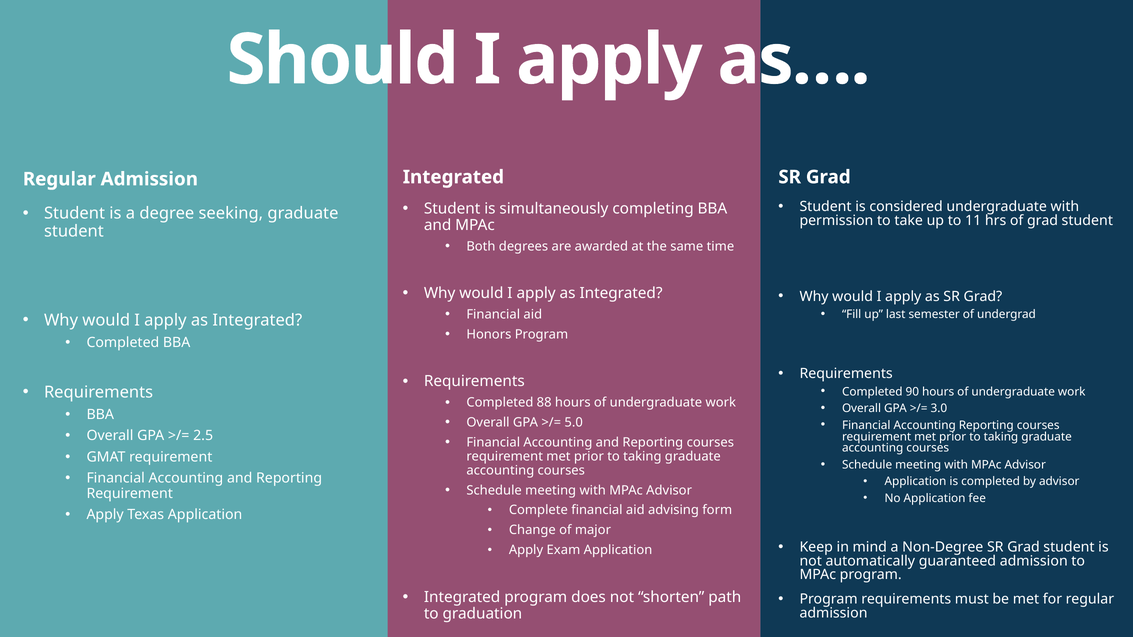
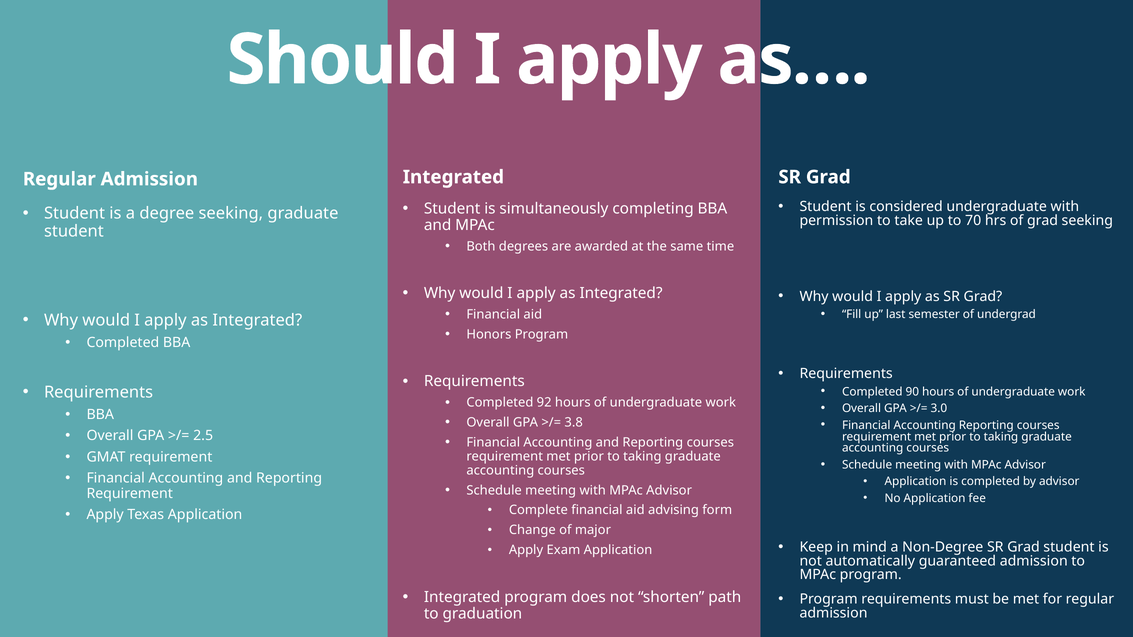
11: 11 -> 70 (973, 221)
of grad student: student -> seeking (1087, 221)
88: 88 -> 92 (544, 403)
5.0: 5.0 -> 3.8 (574, 423)
